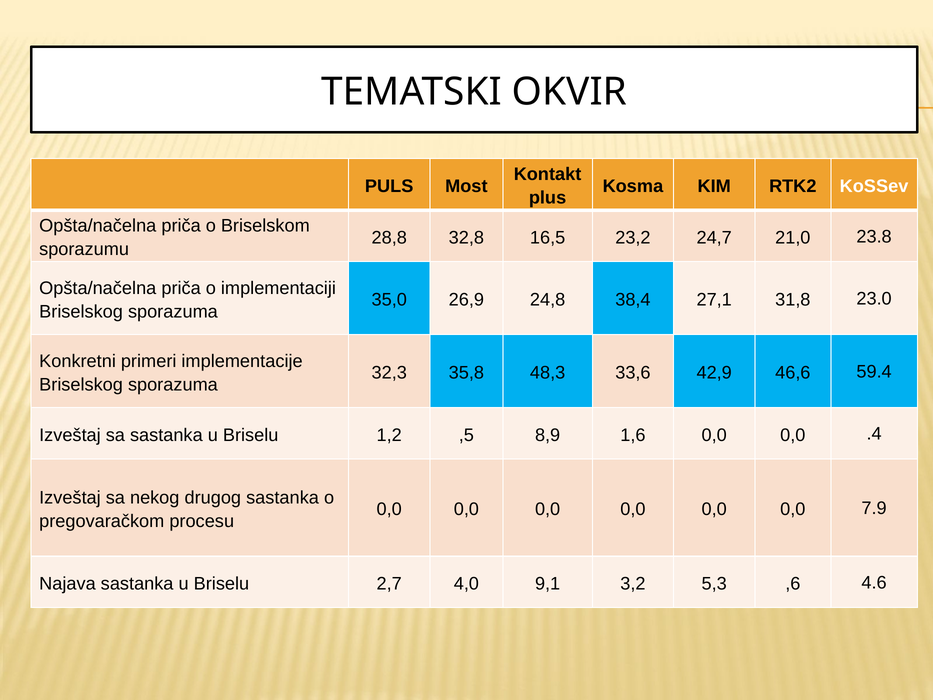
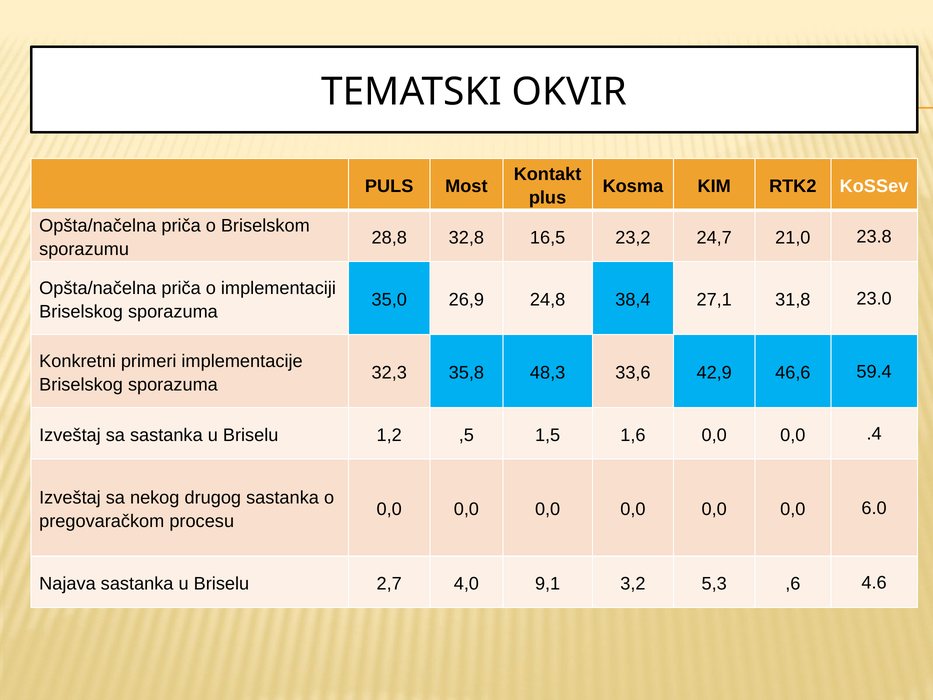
8,9: 8,9 -> 1,5 (548, 435)
7.9: 7.9 -> 6.0 (874, 508)
